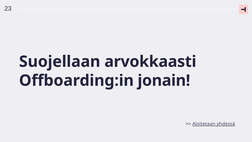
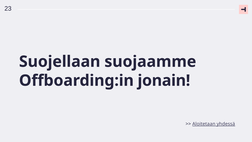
arvokkaasti: arvokkaasti -> suojaamme (150, 62)
